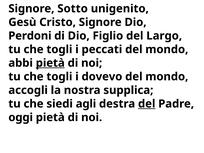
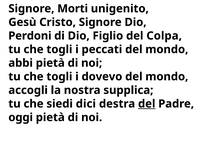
Sotto: Sotto -> Morti (73, 9)
Largo: Largo -> Colpa (164, 36)
pietà underline: present -> none (50, 63)
agli: agli -> dici (86, 104)
